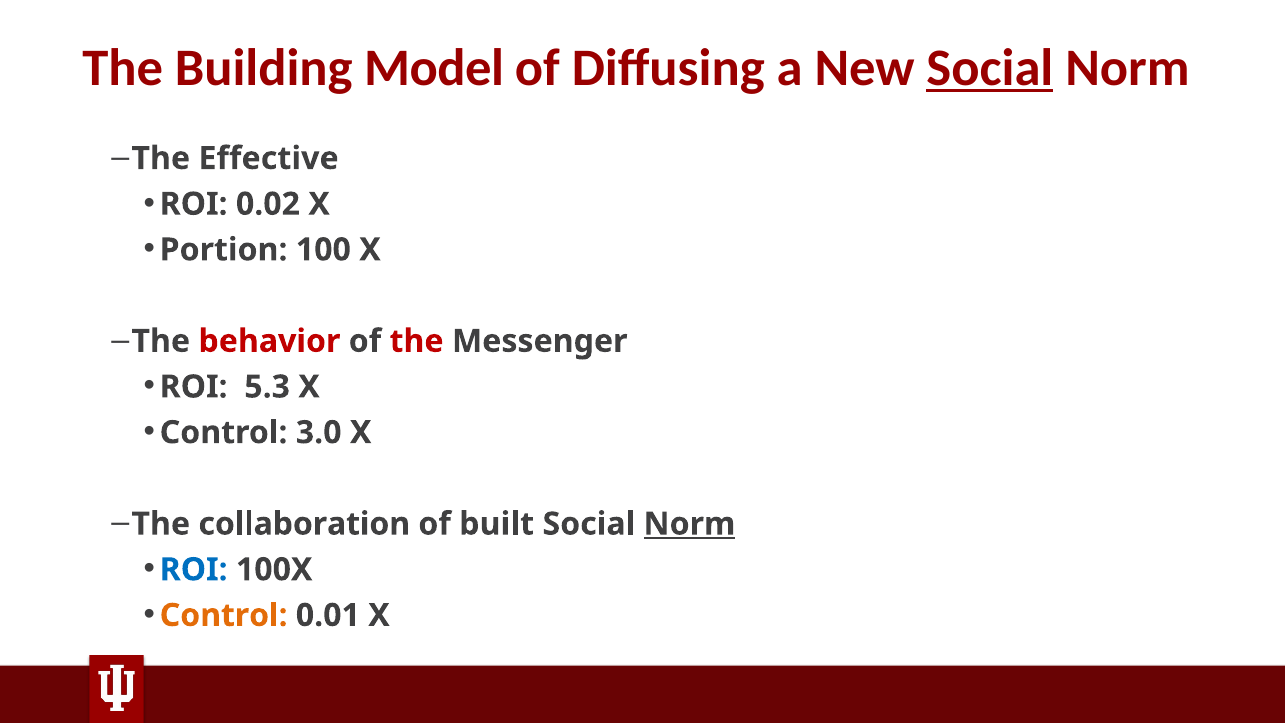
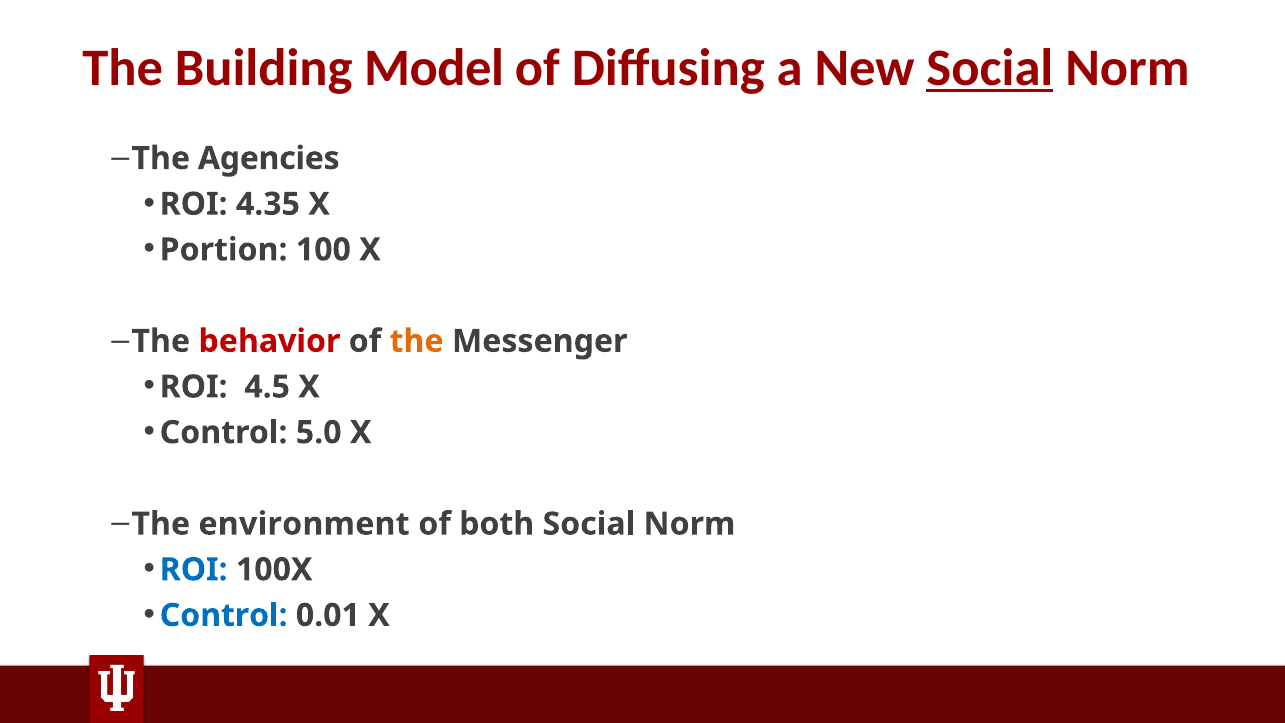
Effective: Effective -> Agencies (269, 158)
0.02: 0.02 -> 4.35 (268, 204)
the colour: red -> orange (417, 341)
5.3: 5.3 -> 4.5 (267, 387)
3.0: 3.0 -> 5.0 (319, 432)
collaboration: collaboration -> environment (304, 524)
built: built -> both (497, 524)
Norm underline: present -> none (689, 524)
Control colour: orange -> blue (224, 615)
